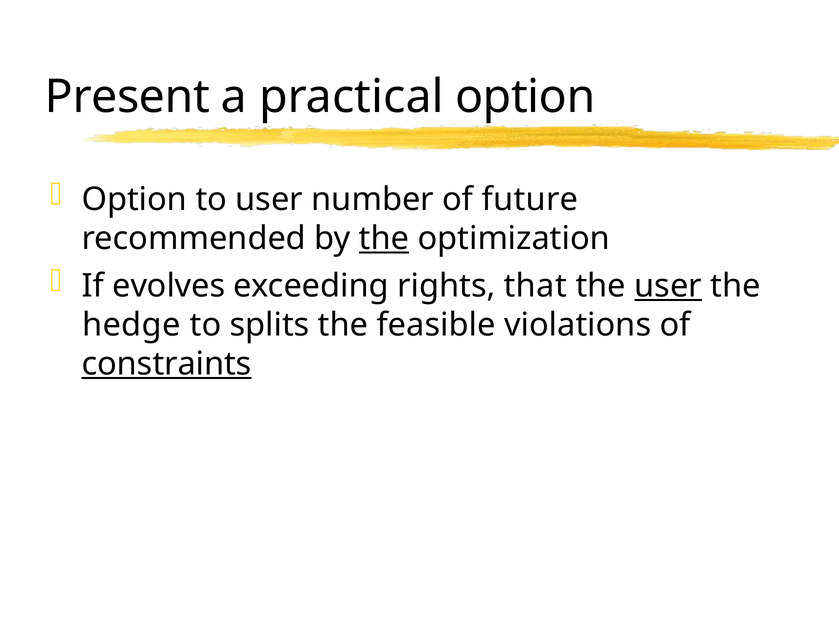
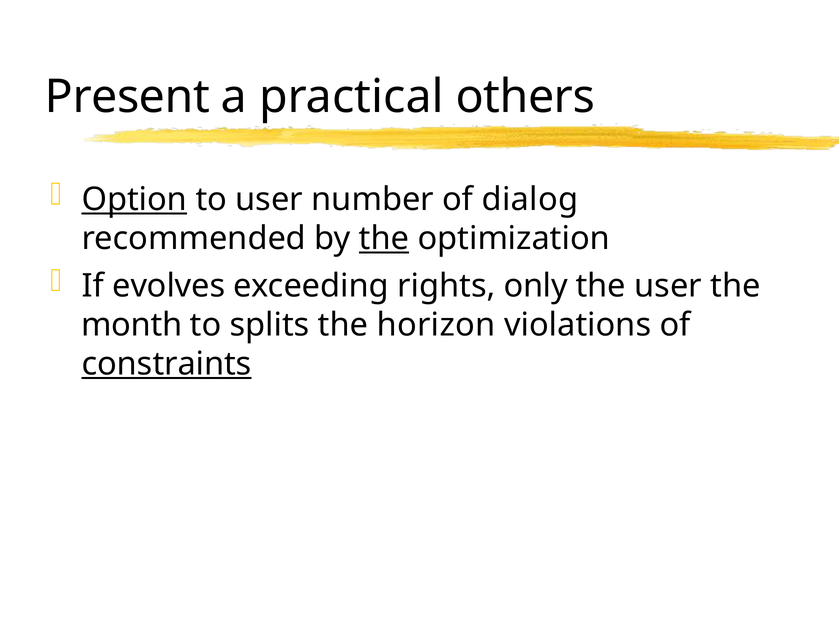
practical option: option -> others (525, 97)
Option underline: none -> present (134, 199)
future: future -> dialog (530, 199)
that: that -> only (536, 285)
user underline: present -> none (668, 285)
hedge: hedge -> month (132, 325)
feasible: feasible -> horizon (436, 325)
